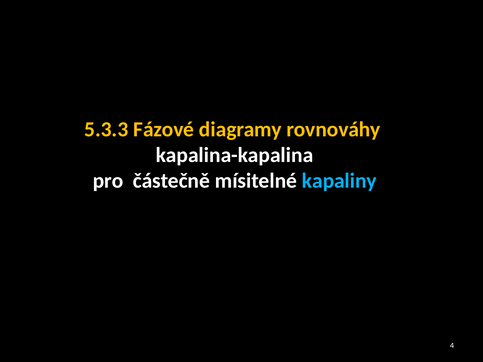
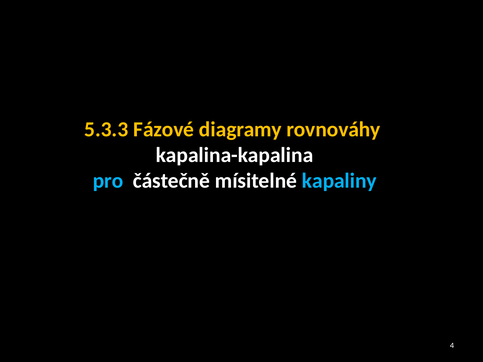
pro colour: white -> light blue (108, 181)
